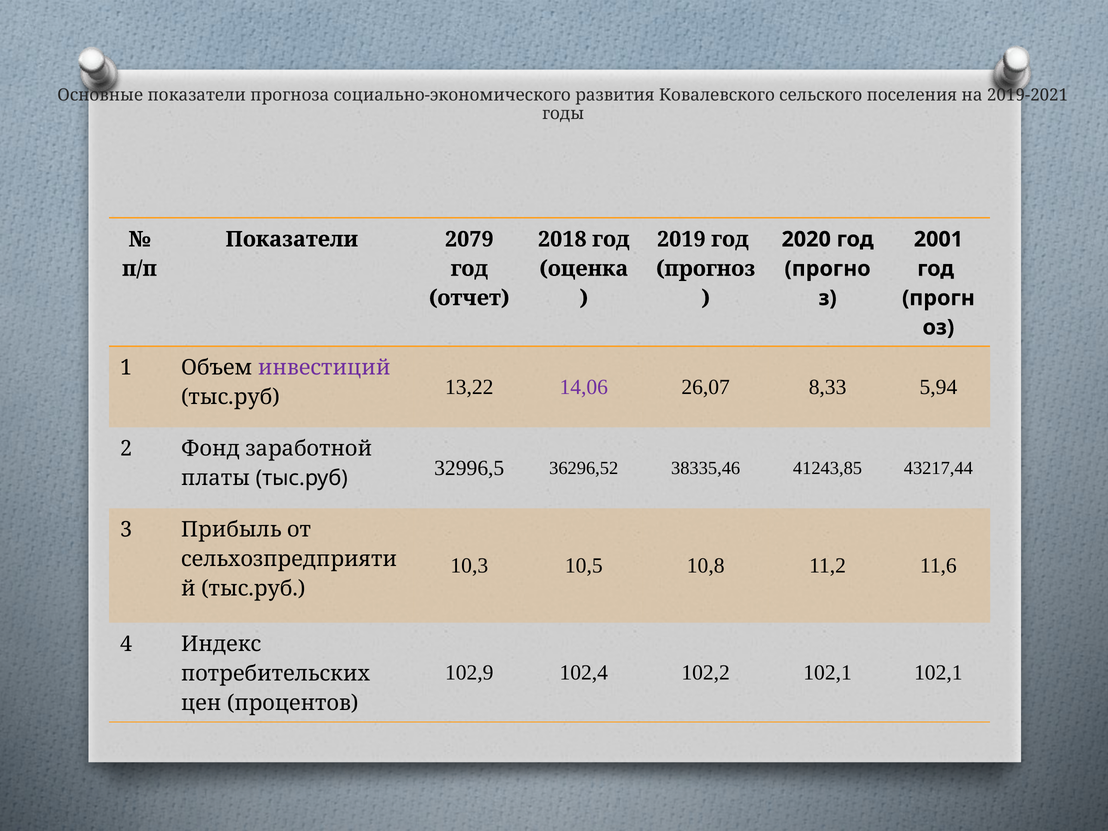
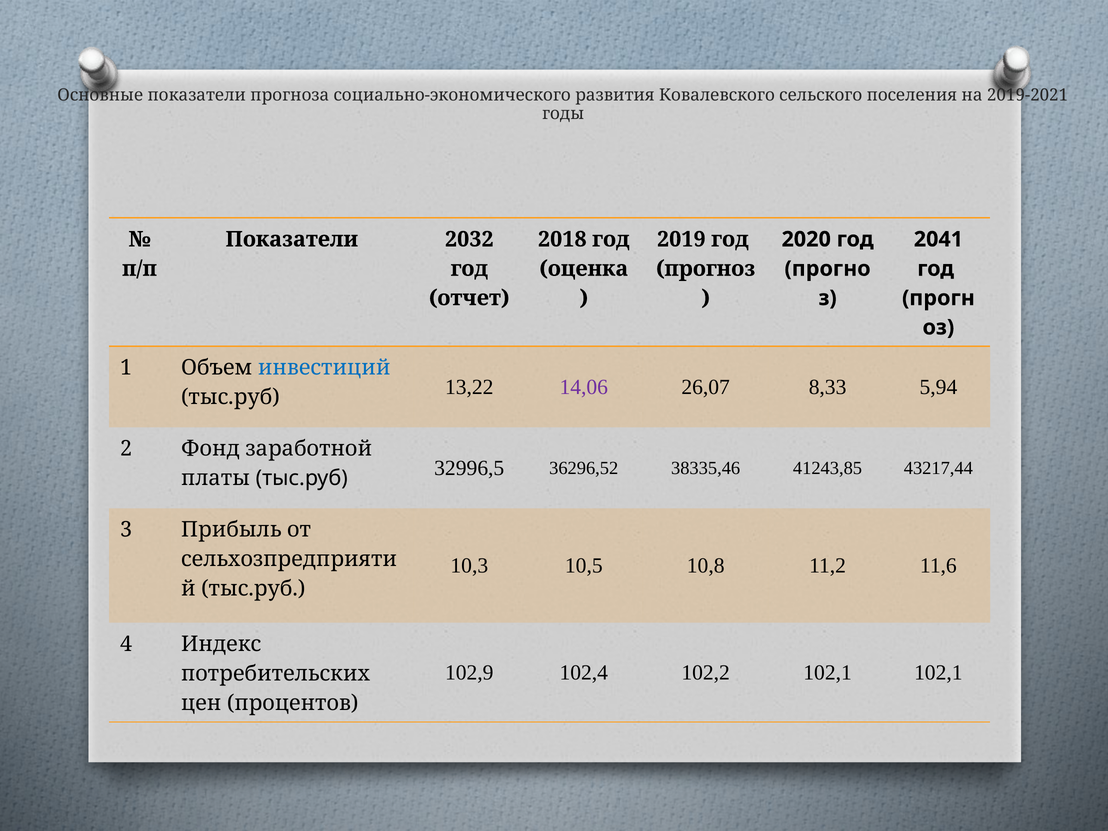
2079: 2079 -> 2032 (469, 239)
2001: 2001 -> 2041 (938, 239)
инвестиций colour: purple -> blue (324, 368)
